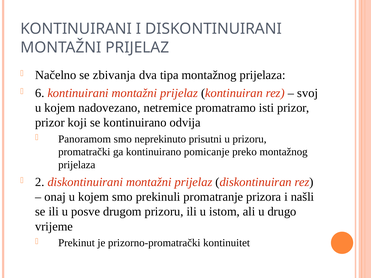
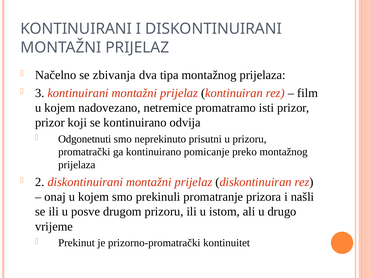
6: 6 -> 3 (40, 93)
svoj: svoj -> film (308, 93)
Panoramom: Panoramom -> Odgonetnuti (85, 139)
